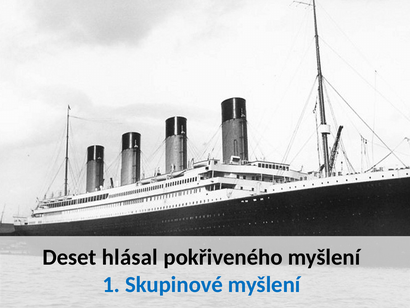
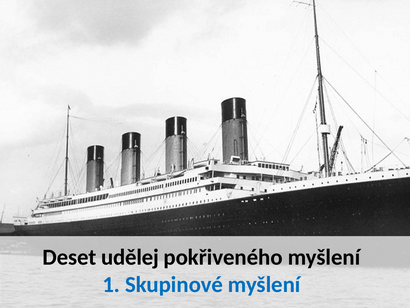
hlásal: hlásal -> udělej (130, 257)
